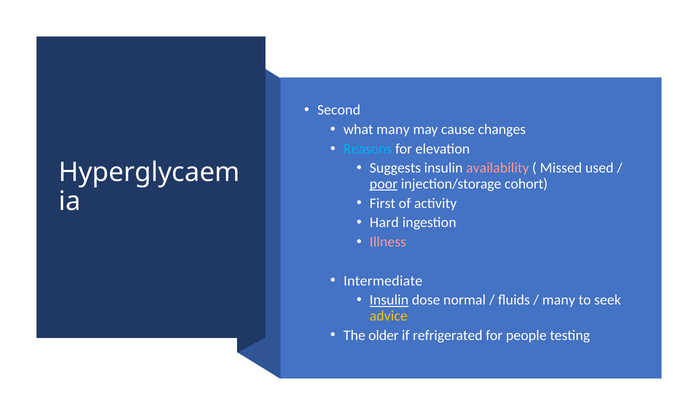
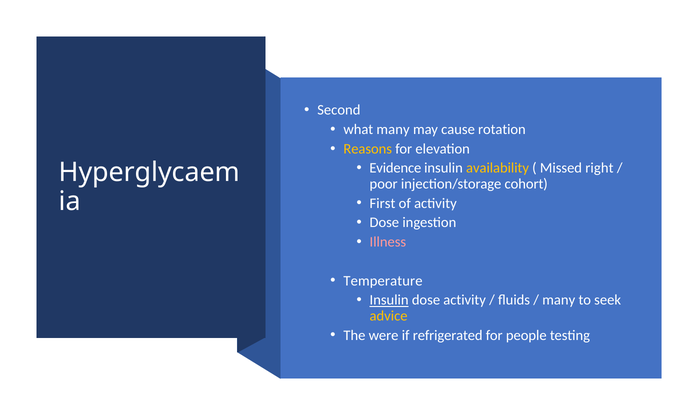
changes: changes -> rotation (502, 129)
Reasons colour: light blue -> yellow (368, 149)
Suggests: Suggests -> Evidence (395, 168)
availability colour: pink -> yellow (498, 168)
used: used -> right (599, 168)
poor underline: present -> none (384, 184)
Hard: Hard -> Dose (384, 222)
Intermediate: Intermediate -> Temperature (383, 281)
dose normal: normal -> activity (465, 300)
older: older -> were (384, 335)
